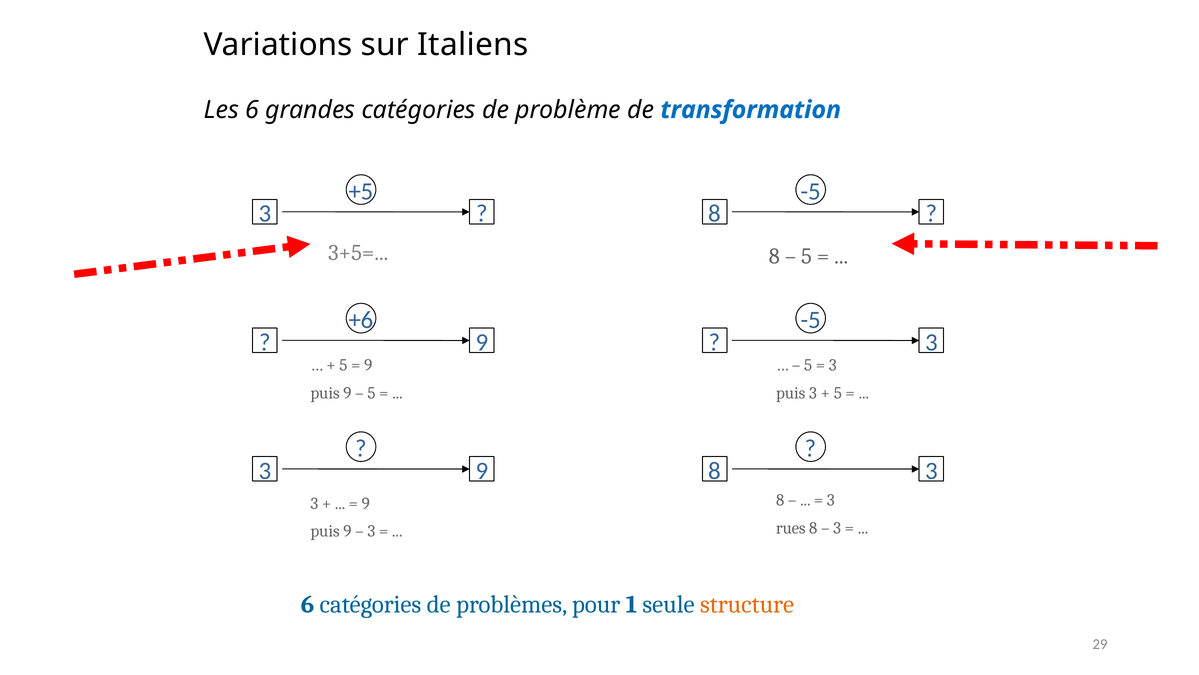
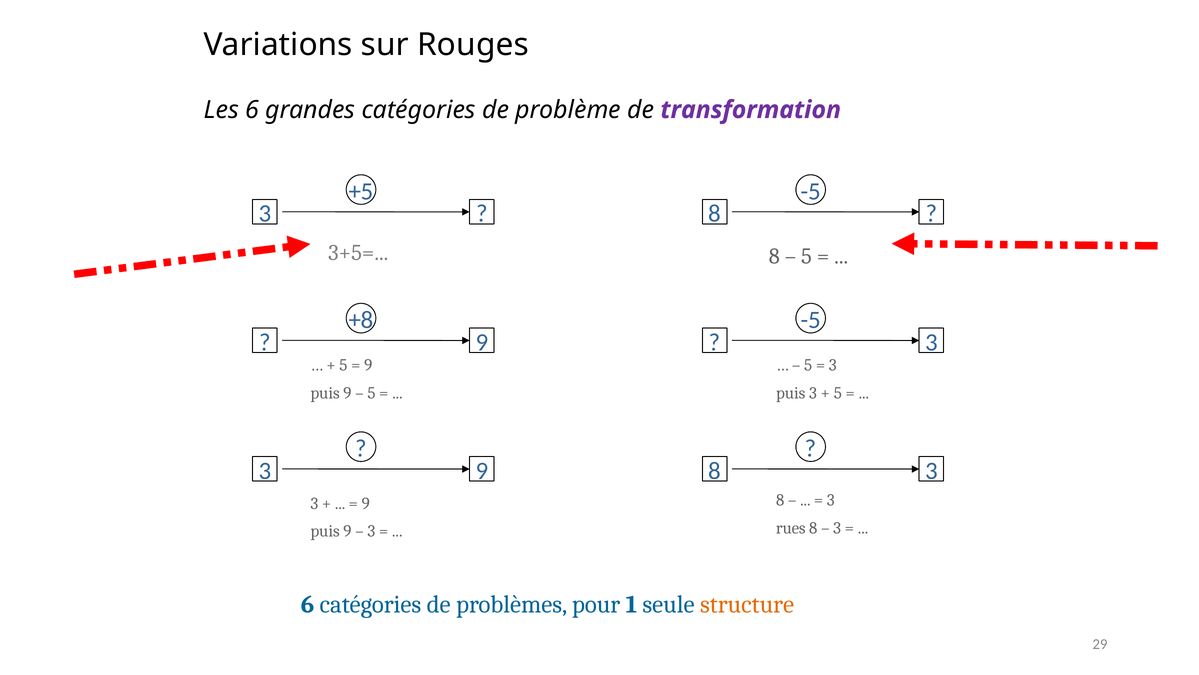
Italiens: Italiens -> Rouges (473, 45)
transformation colour: blue -> purple (751, 110)
+6: +6 -> +8 (361, 320)
